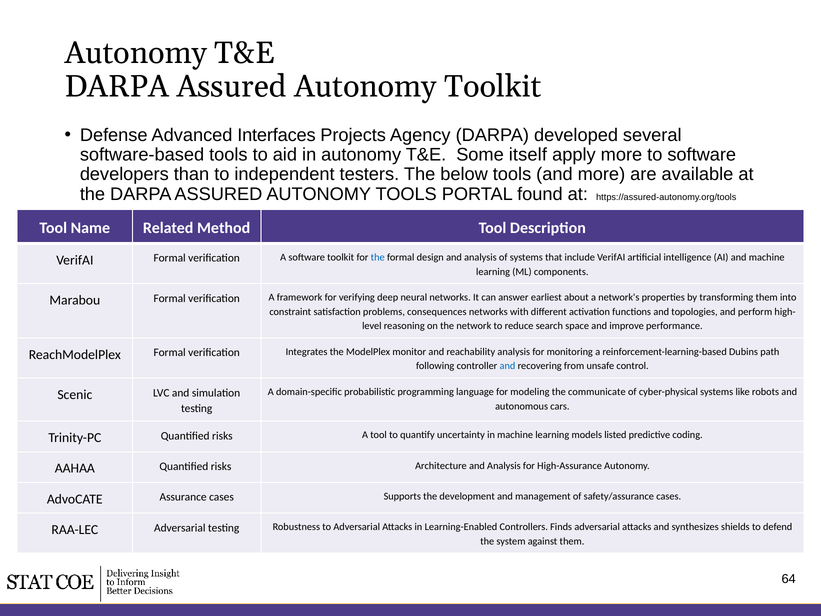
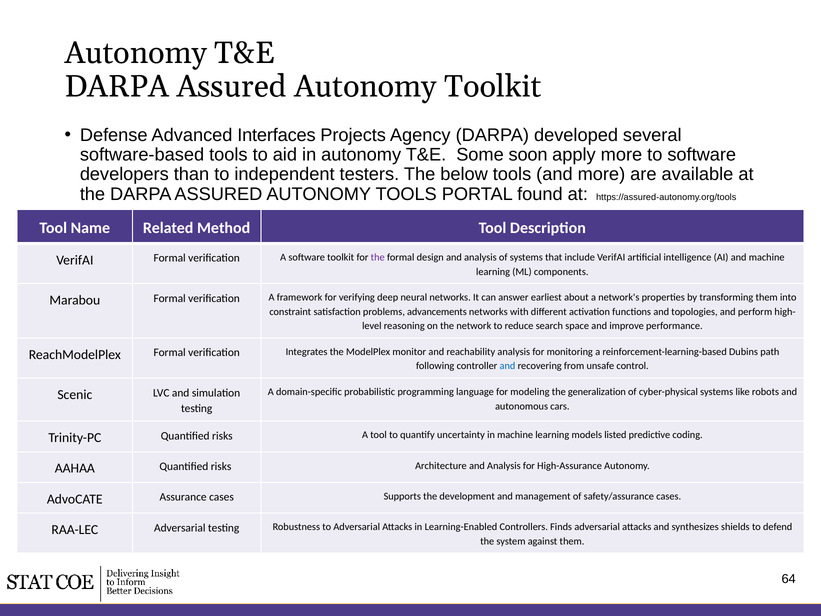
itself: itself -> soon (528, 155)
the colour: blue -> purple (378, 257)
consequences: consequences -> advancements (437, 312)
communicate: communicate -> generalization (597, 392)
